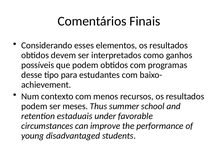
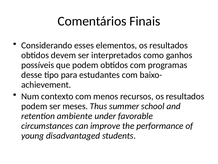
estaduais: estaduais -> ambiente (75, 116)
